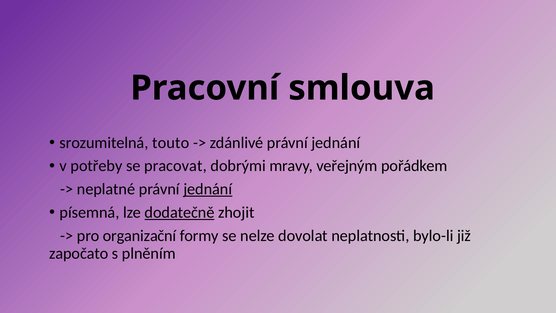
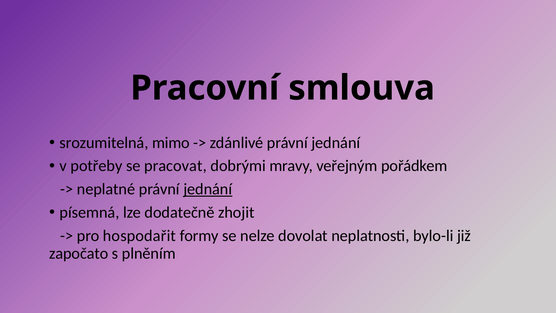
touto: touto -> mimo (171, 143)
dodatečně underline: present -> none (180, 212)
organizační: organizační -> hospodařit (139, 236)
